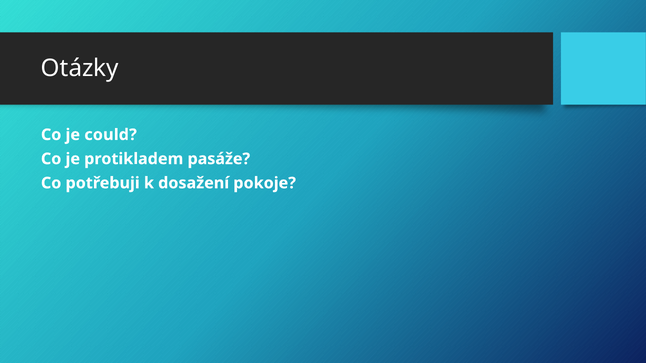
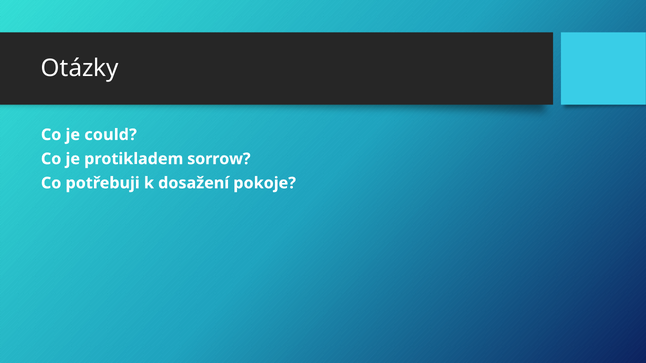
pasáže: pasáže -> sorrow (219, 159)
